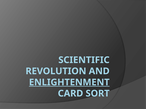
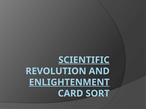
SCIENTIFIC underline: none -> present (84, 60)
